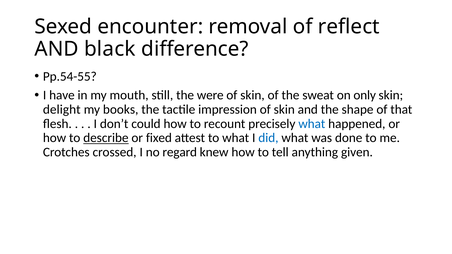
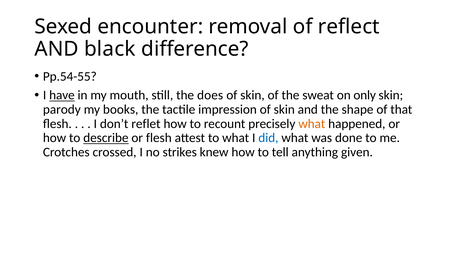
have underline: none -> present (62, 95)
were: were -> does (210, 95)
delight: delight -> parody (62, 110)
could: could -> reflet (146, 124)
what colour: blue -> orange (312, 124)
or fixed: fixed -> flesh (159, 138)
regard: regard -> strikes (180, 152)
